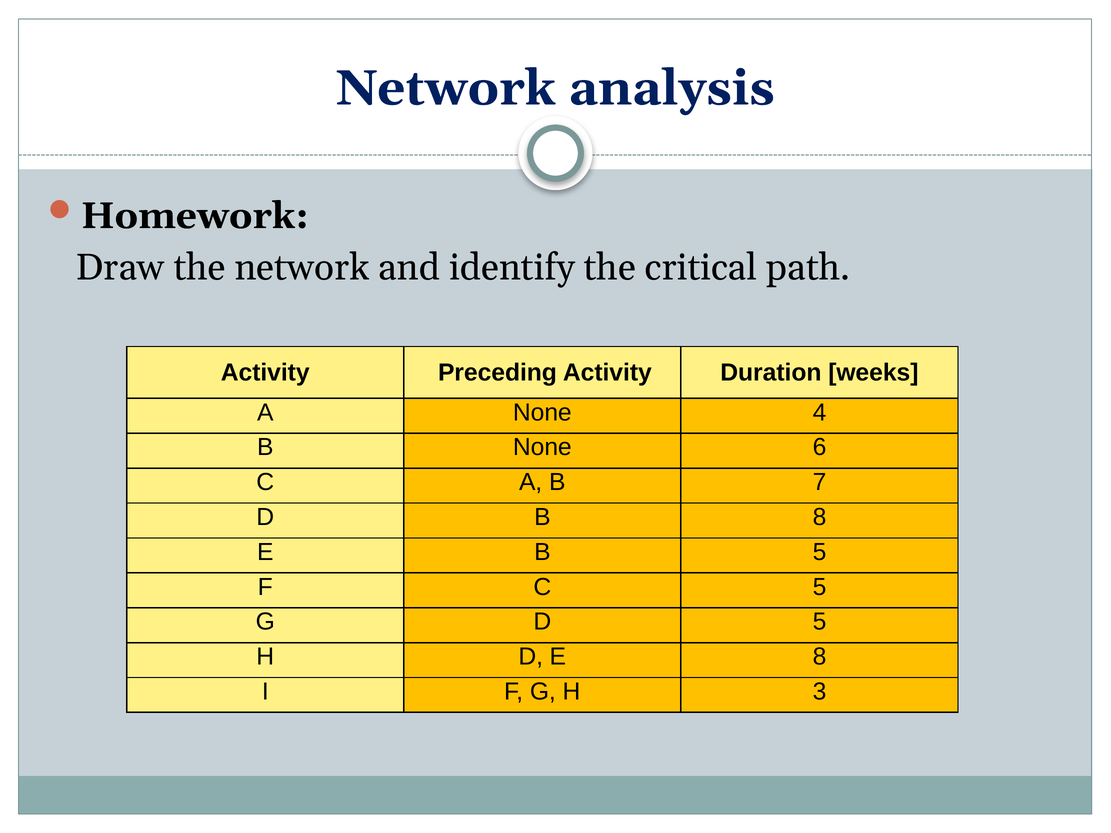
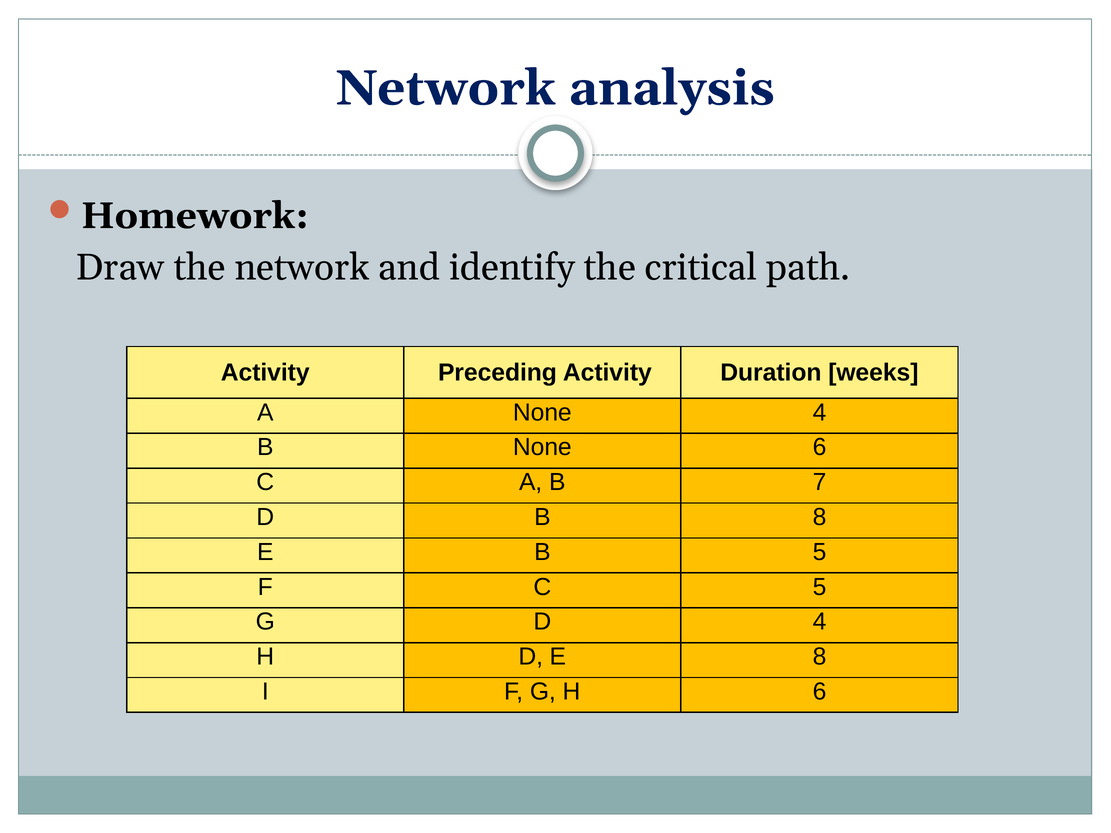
D 5: 5 -> 4 (820, 622)
H 3: 3 -> 6 (820, 692)
